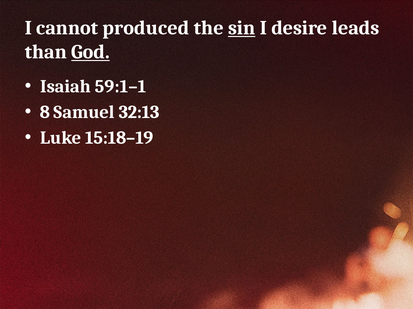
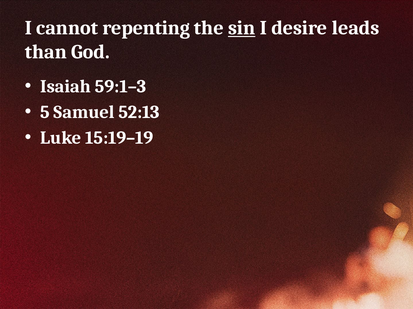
produced: produced -> repenting (146, 28)
God underline: present -> none (90, 52)
59:1–1: 59:1–1 -> 59:1–3 (121, 87)
8: 8 -> 5 (45, 112)
32:13: 32:13 -> 52:13 (139, 112)
15:18–19: 15:18–19 -> 15:19–19 (119, 138)
